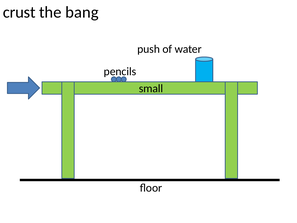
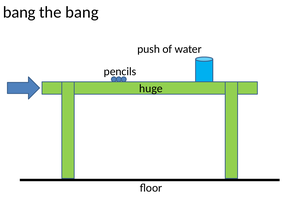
crust: crust -> bang (19, 12)
small: small -> huge (151, 88)
